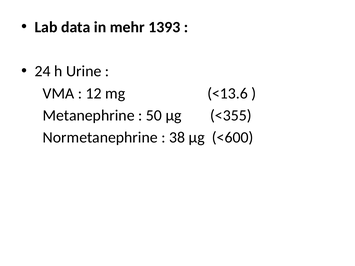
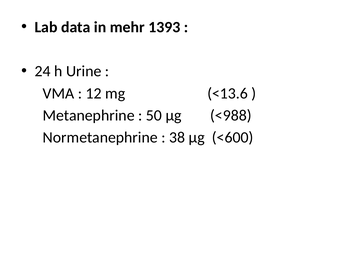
<355: <355 -> <988 (231, 116)
